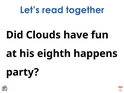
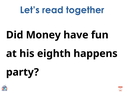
Clouds: Clouds -> Money (43, 35)
